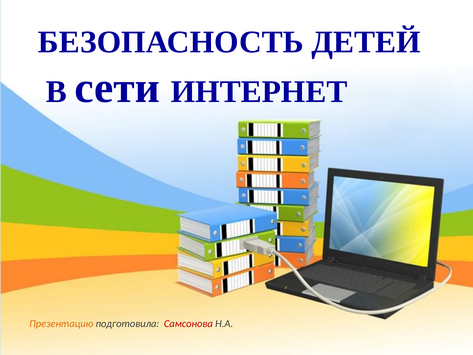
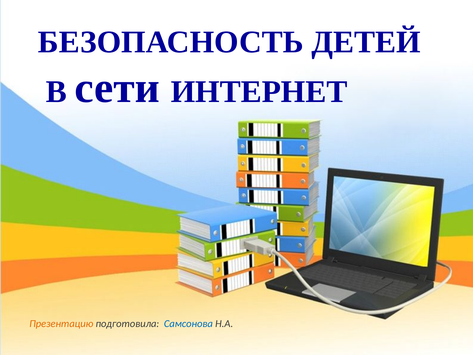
Самсонова colour: red -> blue (188, 324)
